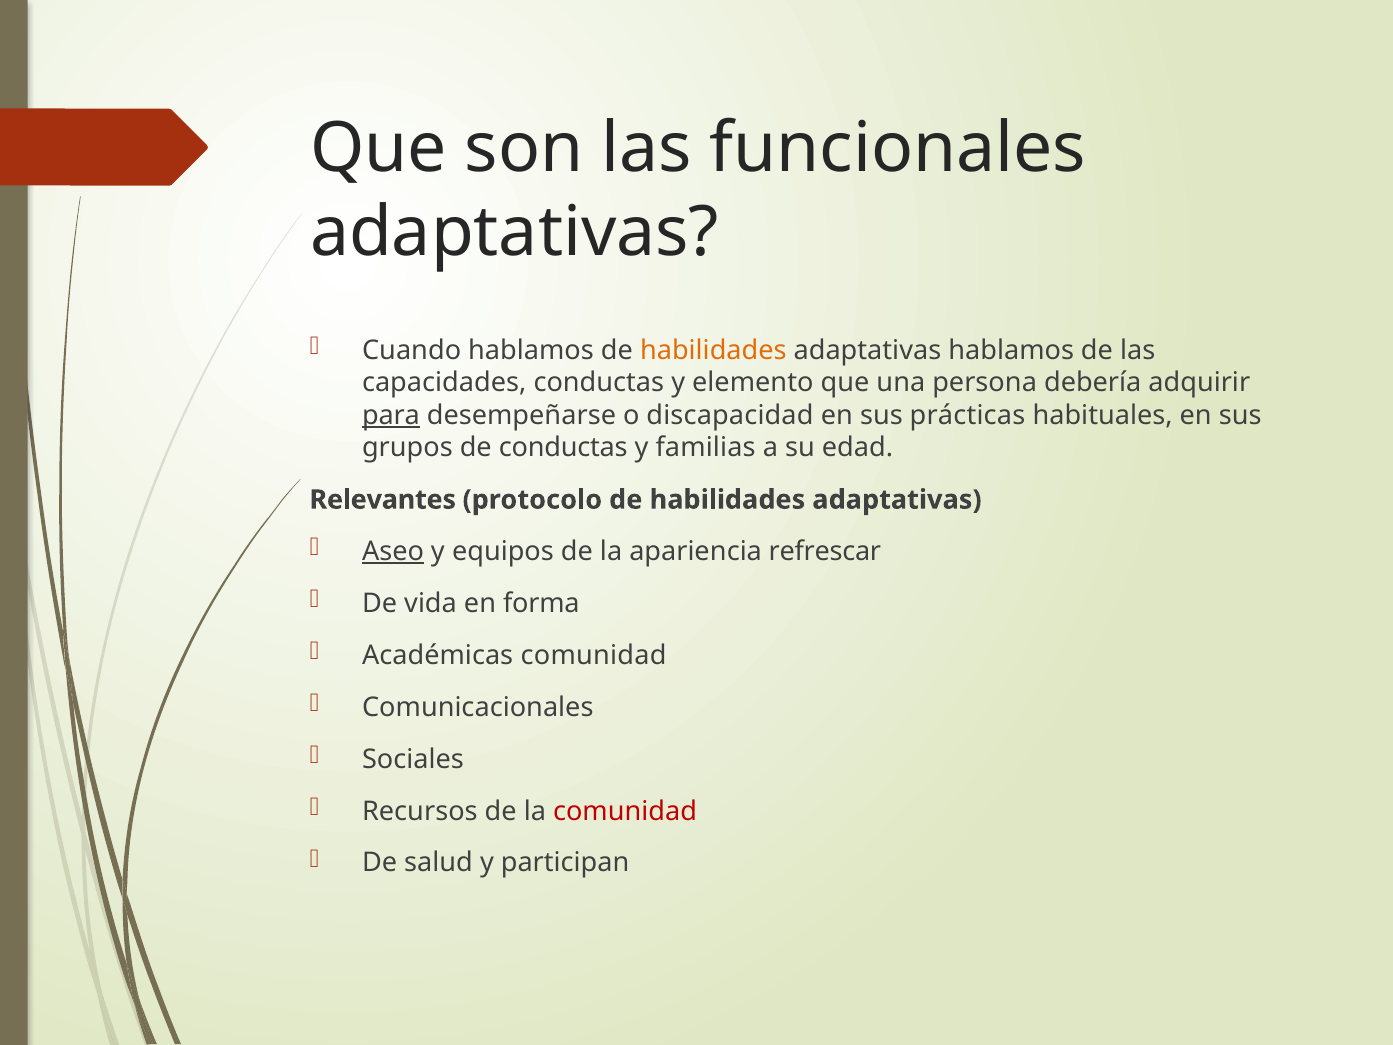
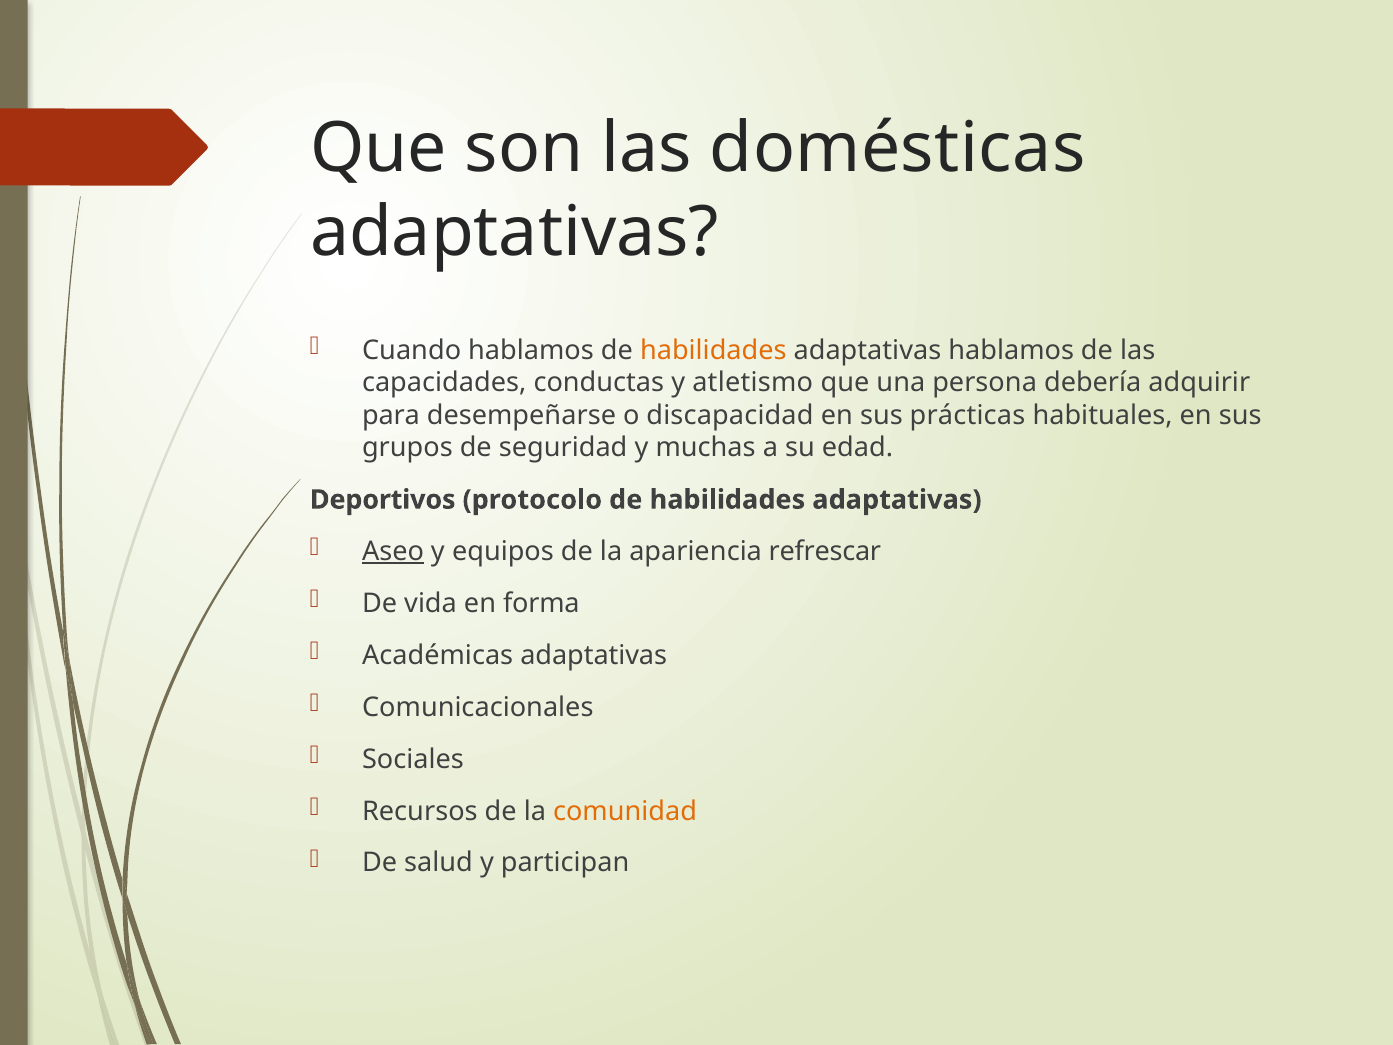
funcionales: funcionales -> domésticas (898, 149)
elemento: elemento -> atletismo (753, 383)
para underline: present -> none (391, 415)
de conductas: conductas -> seguridad (563, 448)
familias: familias -> muchas (706, 448)
Relevantes: Relevantes -> Deportivos (383, 500)
Académicas comunidad: comunidad -> adaptativas (594, 655)
comunidad colour: red -> orange (625, 811)
